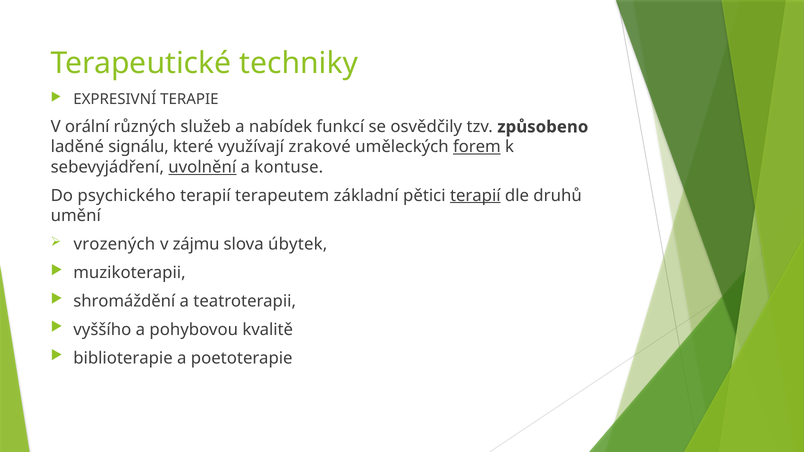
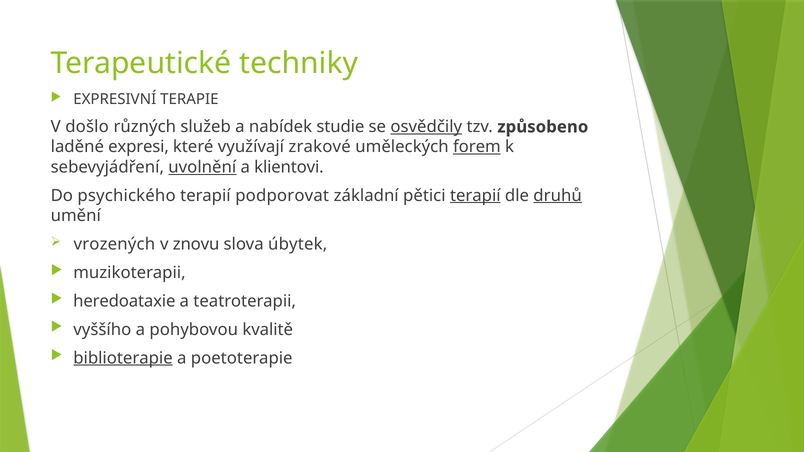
orální: orální -> došlo (87, 127)
funkcí: funkcí -> studie (340, 127)
osvědčily underline: none -> present (426, 127)
signálu: signálu -> expresi (139, 147)
kontuse: kontuse -> klientovi (289, 167)
terapeutem: terapeutem -> podporovat (282, 196)
druhů underline: none -> present (558, 196)
zájmu: zájmu -> znovu (196, 244)
shromáždění: shromáždění -> heredoataxie (124, 301)
biblioterapie underline: none -> present (123, 358)
